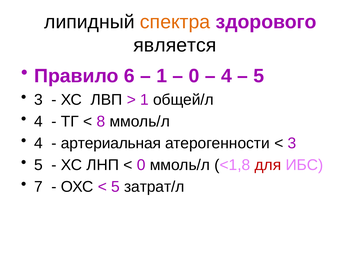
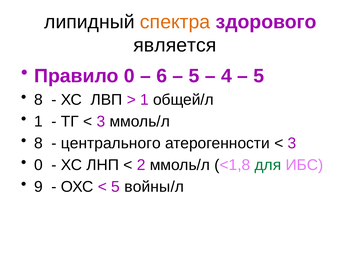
Правило 6: 6 -> 0 (129, 76)
1: 1 -> 6 (162, 76)
0: 0 -> 5 (194, 76)
3: 3 -> 8 (38, 100)
4: 4 -> 1 (38, 122)
8: 8 -> 3 (101, 122)
4: 4 -> 8 (38, 143)
артериальная: артериальная -> центрального (111, 143)
5: 5 -> 0 (38, 165)
0: 0 -> 2 (141, 165)
для colour: red -> green (268, 165)
7: 7 -> 9 (38, 187)
затрат/л: затрат/л -> войны/л (154, 187)
